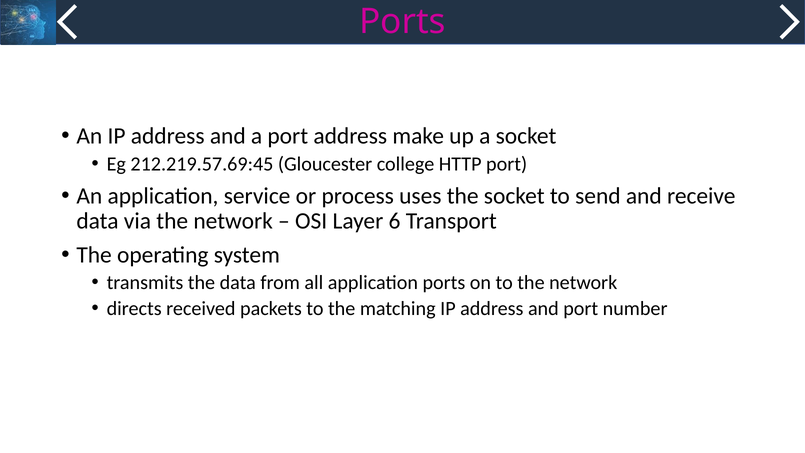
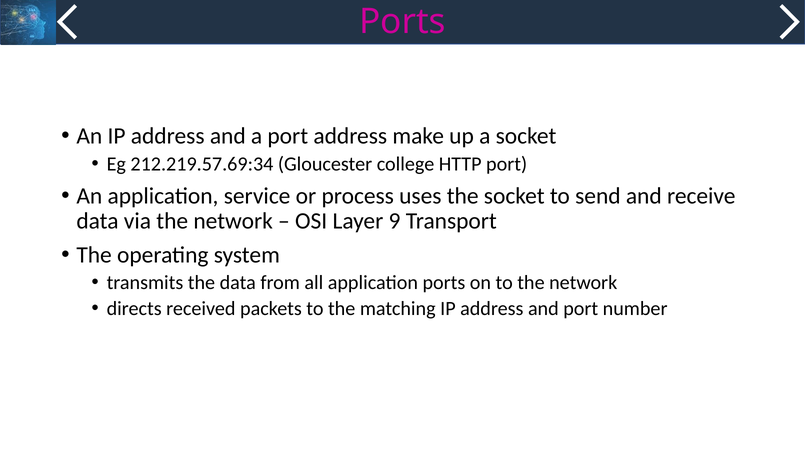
212.219.57.69:45: 212.219.57.69:45 -> 212.219.57.69:34 (202, 164)
6: 6 -> 9 (395, 221)
